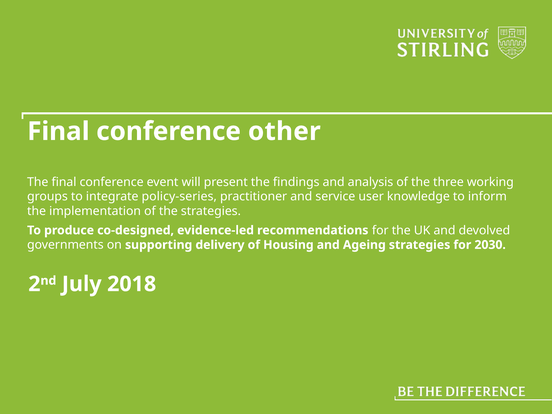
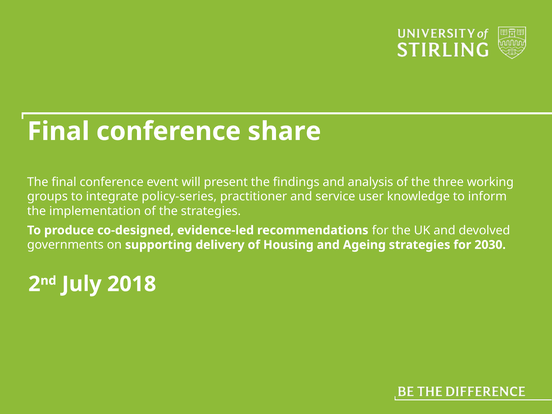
other: other -> share (284, 131)
